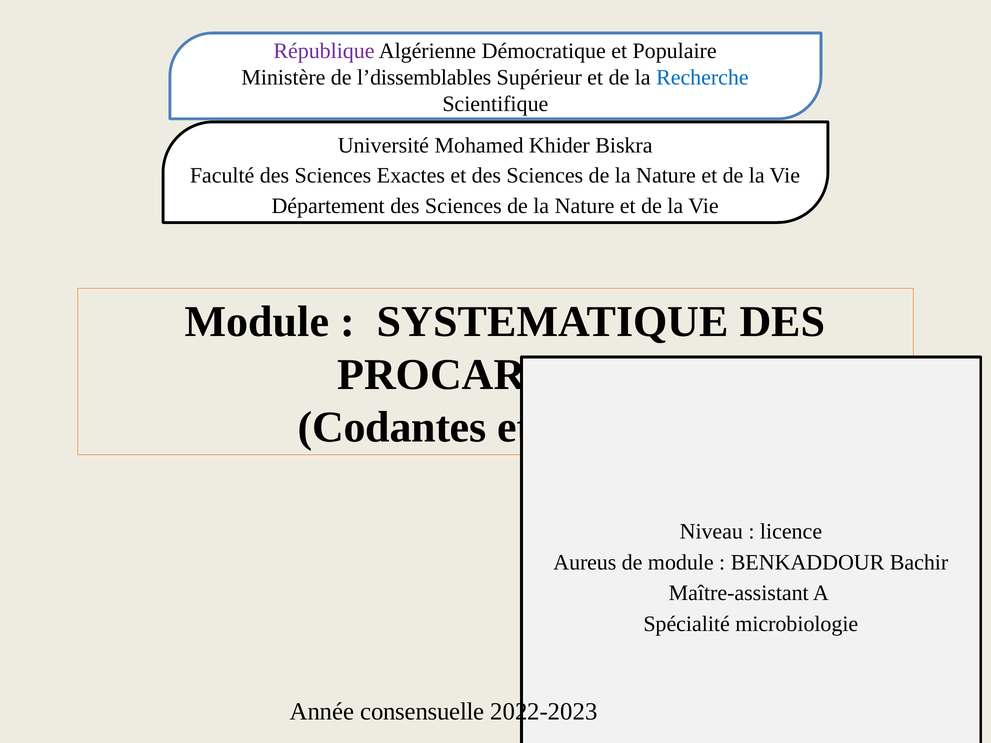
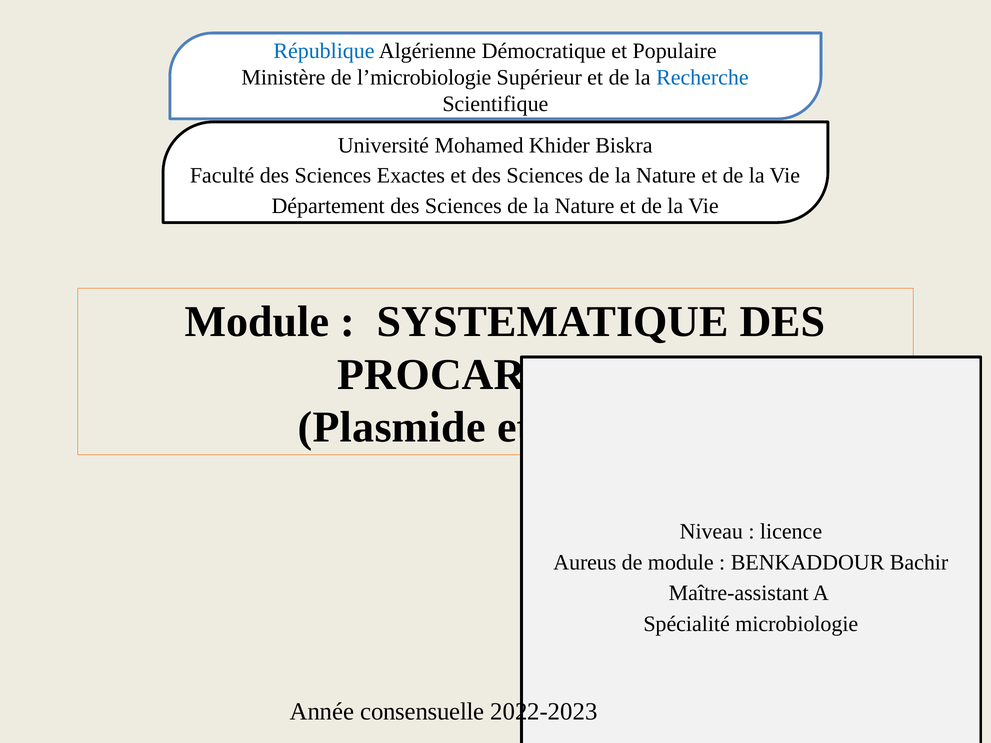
République colour: purple -> blue (324, 51)
l’dissemblables: l’dissemblables -> l’microbiologie (424, 77)
Codantes: Codantes -> Plasmide (392, 428)
